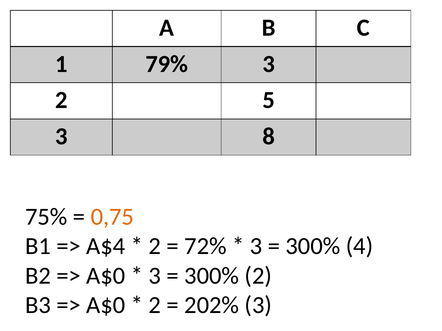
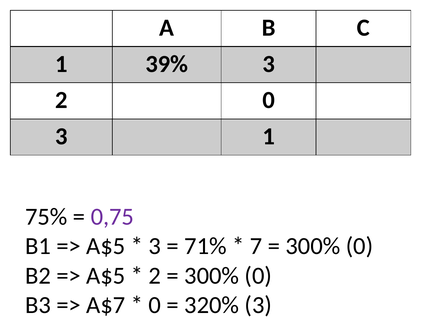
79%: 79% -> 39% (167, 64)
2 5: 5 -> 0 (269, 100)
3 8: 8 -> 1 (269, 137)
0,75 colour: orange -> purple (112, 217)
A$4: A$4 -> A$5 (106, 247)
2: 2 -> 3 (155, 247)
72%: 72% -> 71% (205, 247)
3: 3 -> 7 (256, 247)
4: 4 -> 0 (360, 247)
A$0: A$0 -> A$5 (106, 276)
3: 3 -> 2 (155, 276)
2: 2 -> 0 (258, 276)
A$0: A$0 -> A$7 (106, 305)
2: 2 -> 0 (155, 305)
202%: 202% -> 320% (212, 305)
